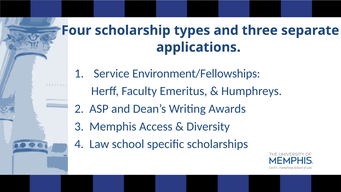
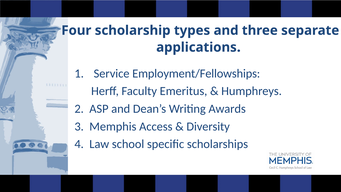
Environment/Fellowships: Environment/Fellowships -> Employment/Fellowships (196, 73)
